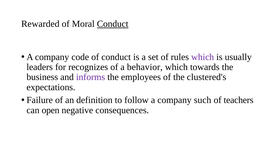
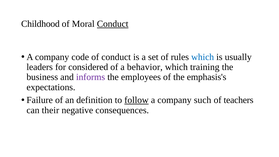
Rewarded: Rewarded -> Childhood (40, 24)
which colour: purple -> blue (203, 57)
recognizes: recognizes -> considered (88, 67)
towards: towards -> training (205, 67)
clustered's: clustered's -> emphasis's (207, 77)
follow underline: none -> present (137, 100)
open: open -> their (50, 110)
